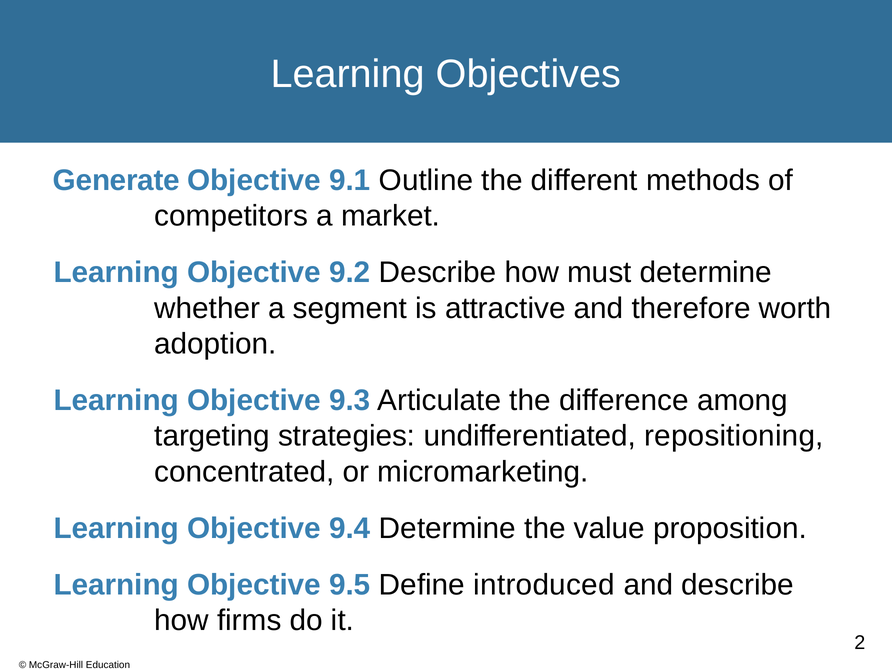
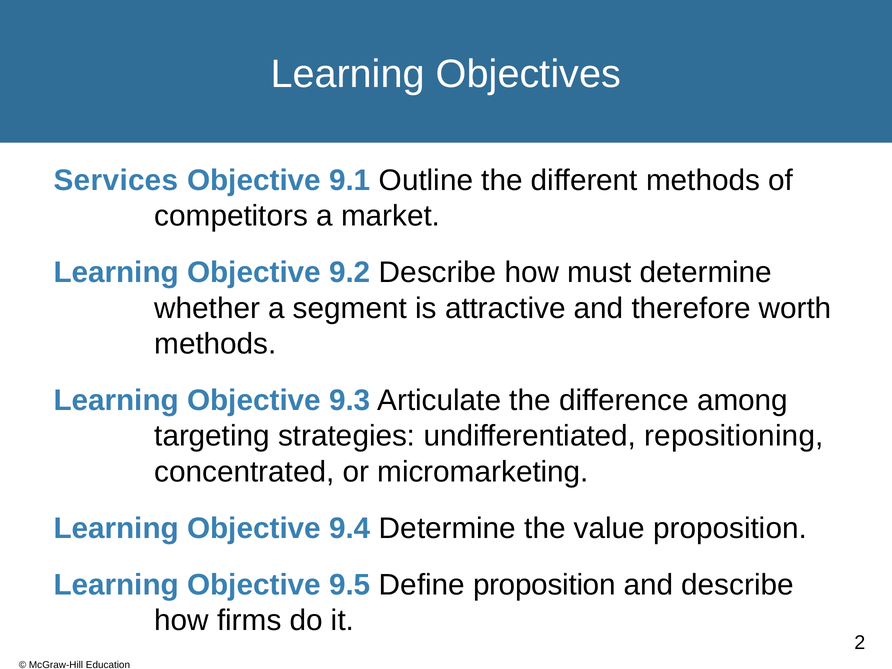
Generate: Generate -> Services (116, 180)
adoption: adoption -> methods (215, 344)
Define introduced: introduced -> proposition (544, 585)
